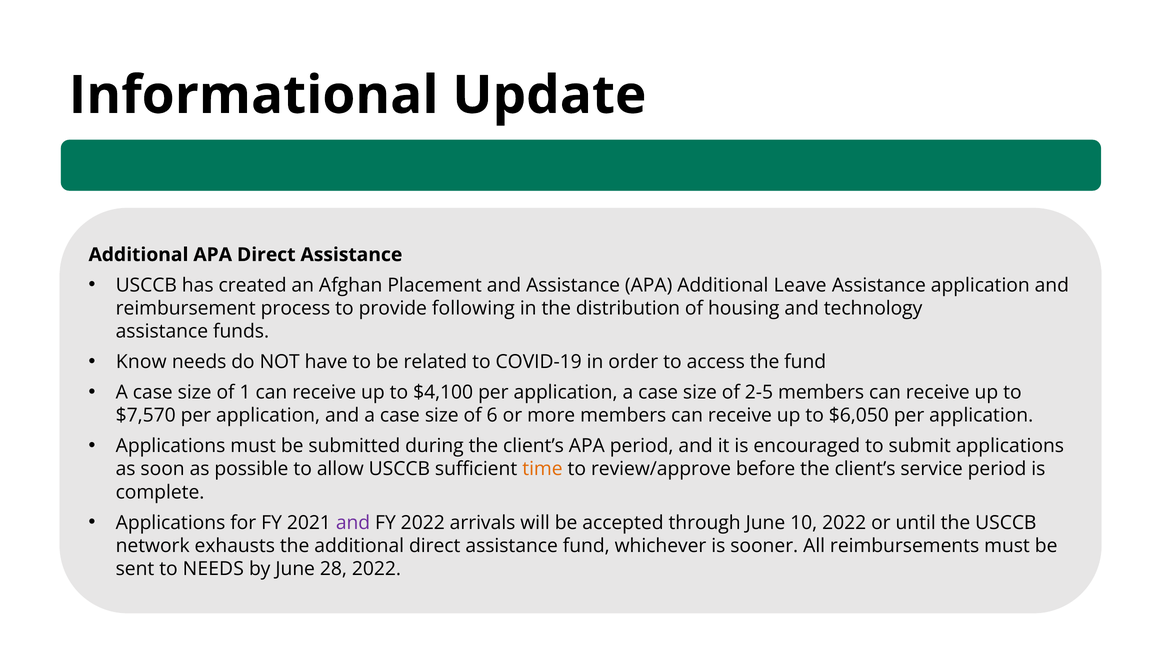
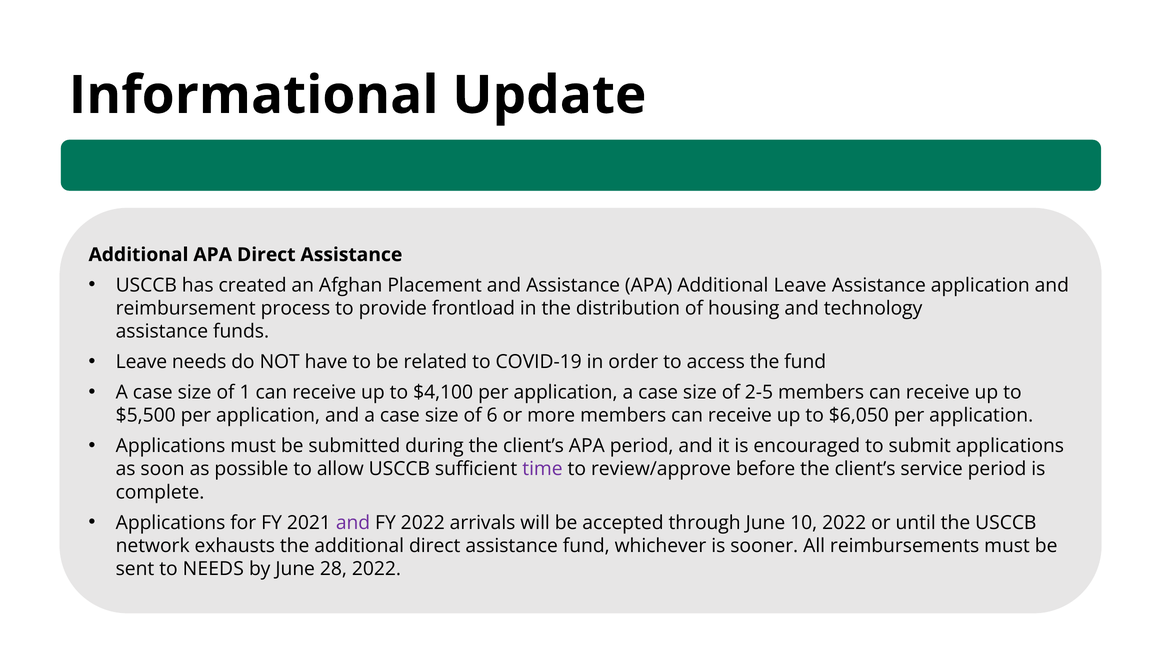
following: following -> frontload (473, 308)
Know: Know -> Leave (141, 362)
$7,570: $7,570 -> $5,500 (146, 415)
time colour: orange -> purple (542, 469)
